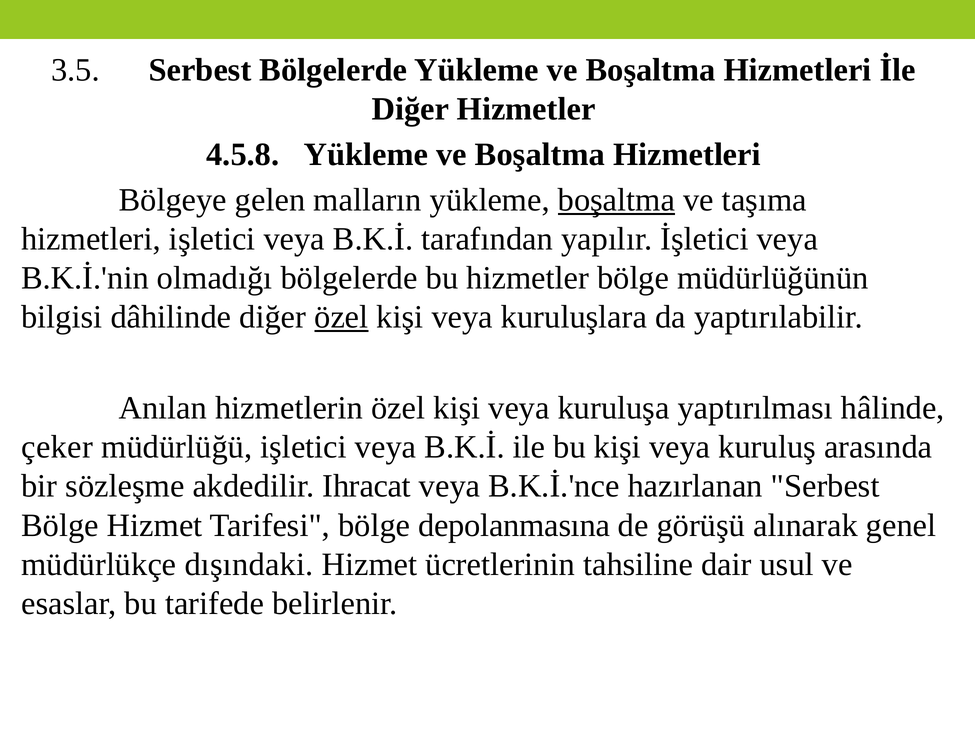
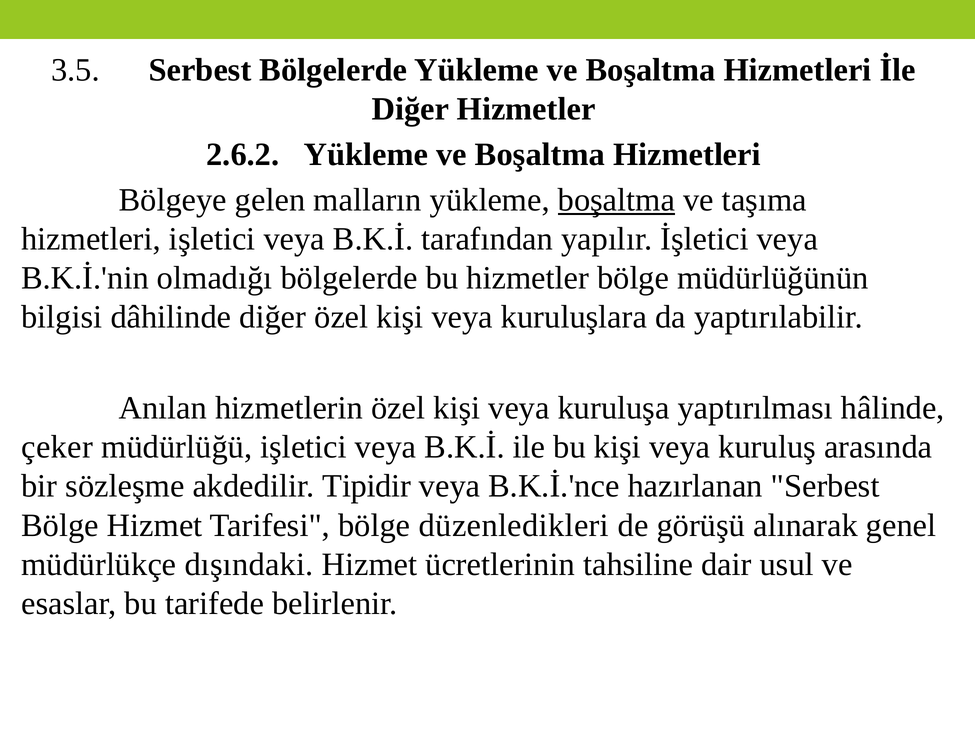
4.5.8: 4.5.8 -> 2.6.2 (243, 154)
özel underline: present -> none (341, 317)
Ihracat: Ihracat -> Tipidir (367, 486)
depolanmasına: depolanmasına -> düzenledikleri (514, 525)
